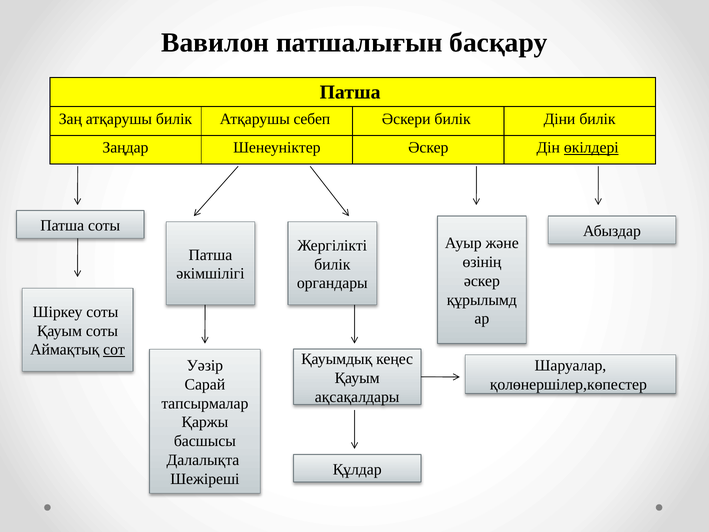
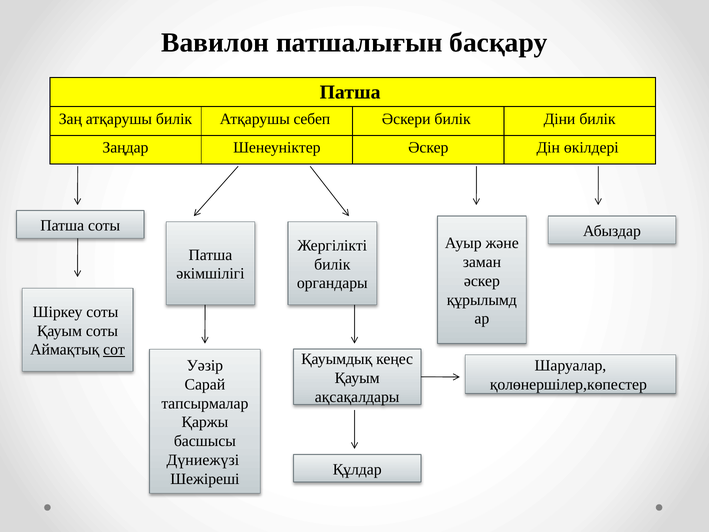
өкілдері underline: present -> none (591, 148)
өзінің: өзінің -> заман (482, 262)
Далалықта: Далалықта -> Дүниежүзі (203, 460)
